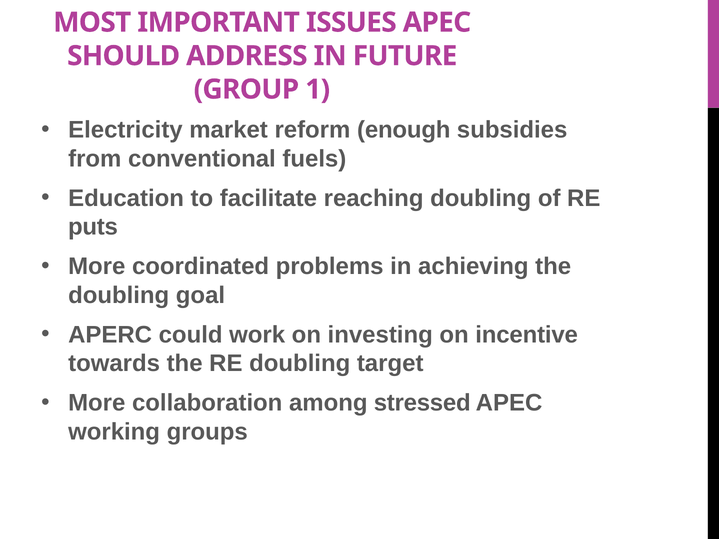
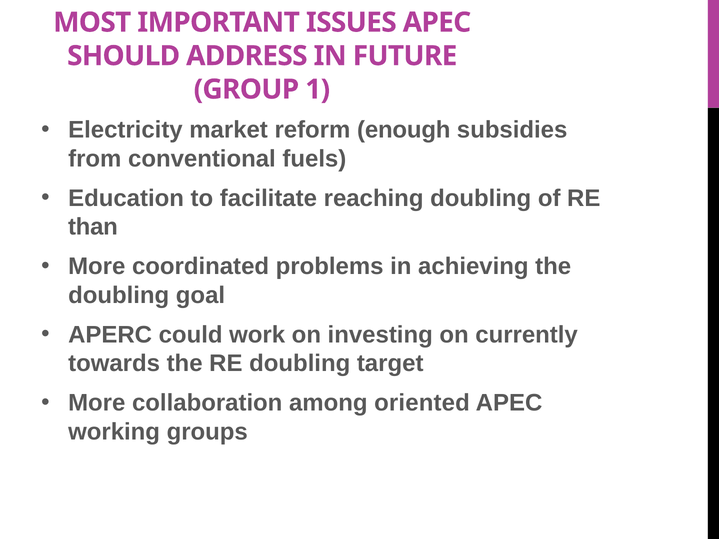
puts: puts -> than (93, 227)
incentive: incentive -> currently (527, 335)
stressed: stressed -> oriented (422, 403)
